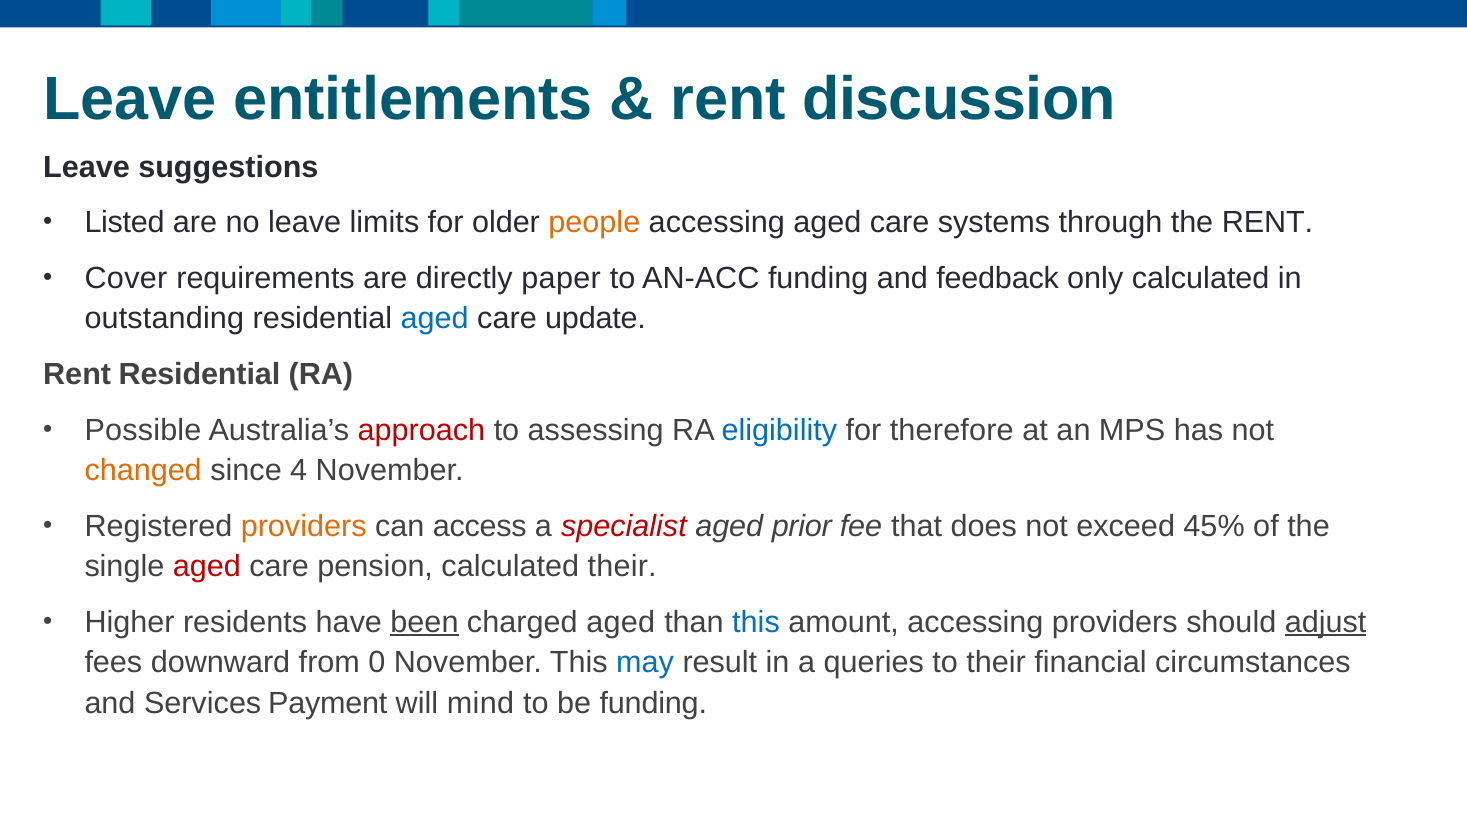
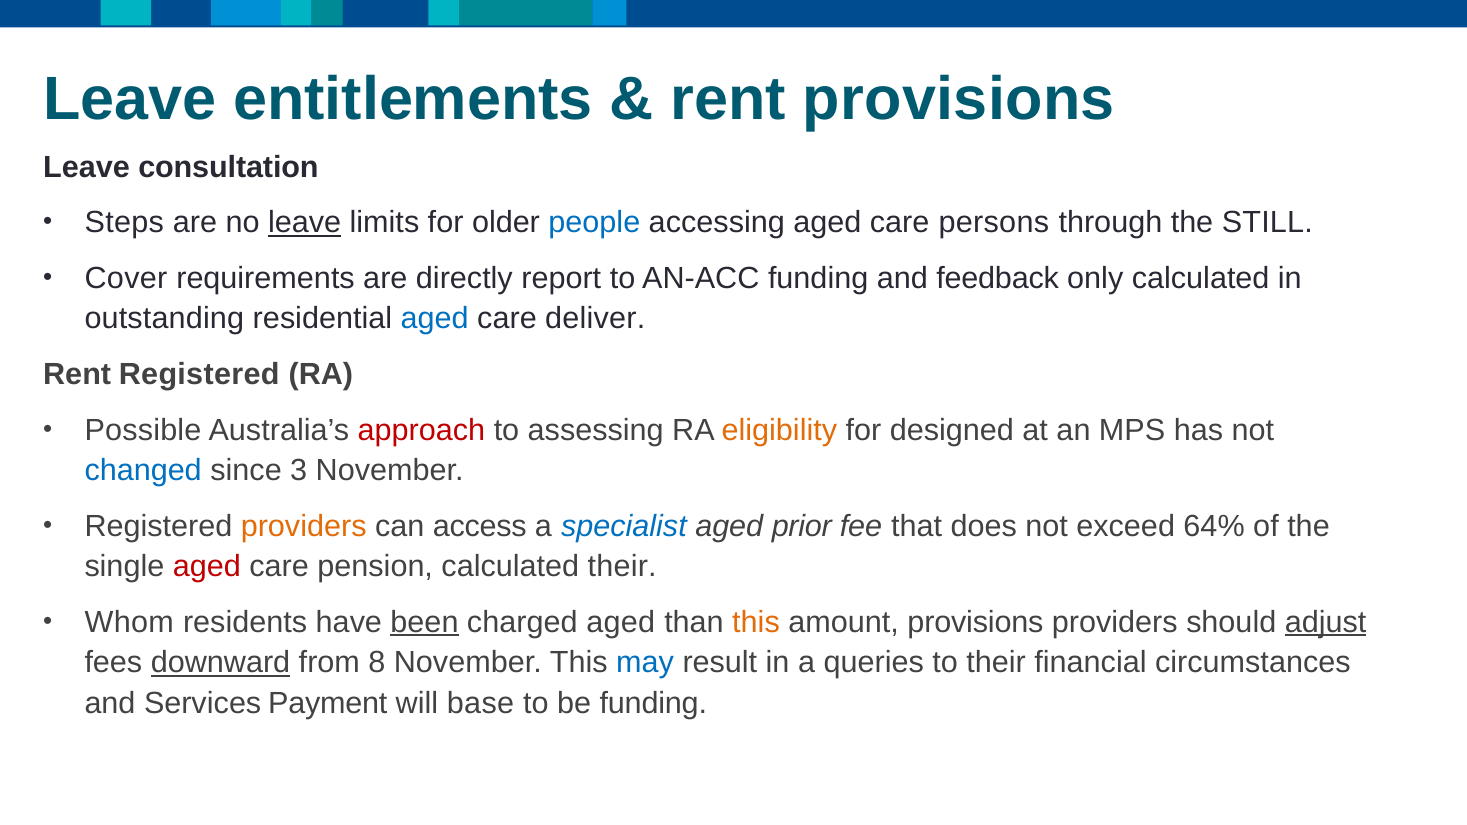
rent discussion: discussion -> provisions (959, 99)
suggestions: suggestions -> consultation (228, 167)
Listed: Listed -> Steps (124, 223)
leave underline: none -> present (305, 223)
people colour: orange -> blue (594, 223)
systems: systems -> persons (994, 223)
the RENT: RENT -> STILL (1267, 223)
paper: paper -> report (561, 279)
update: update -> deliver (595, 319)
Rent Residential: Residential -> Registered (199, 375)
eligibility colour: blue -> orange (779, 430)
therefore: therefore -> designed (952, 430)
changed colour: orange -> blue (143, 471)
4: 4 -> 3 (299, 471)
specialist colour: red -> blue (624, 526)
45%: 45% -> 64% (1214, 526)
Higher: Higher -> Whom (129, 622)
this colour: blue -> orange (756, 622)
amount accessing: accessing -> provisions (975, 622)
downward underline: none -> present (221, 663)
0: 0 -> 8 (377, 663)
mind: mind -> base (481, 703)
